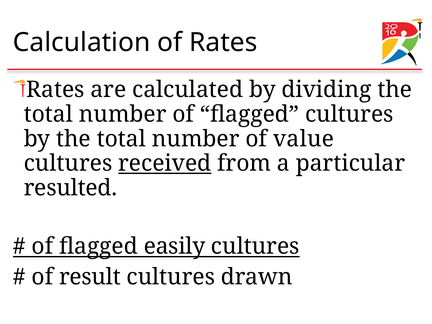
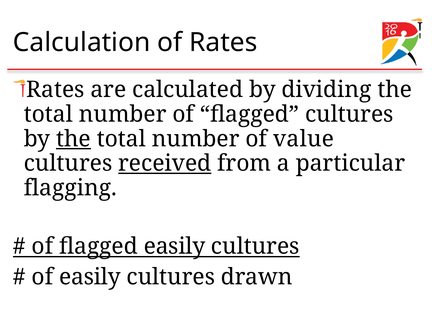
the underline: none -> present (73, 139)
resulted: resulted -> flagging (70, 188)
of result: result -> easily (90, 277)
